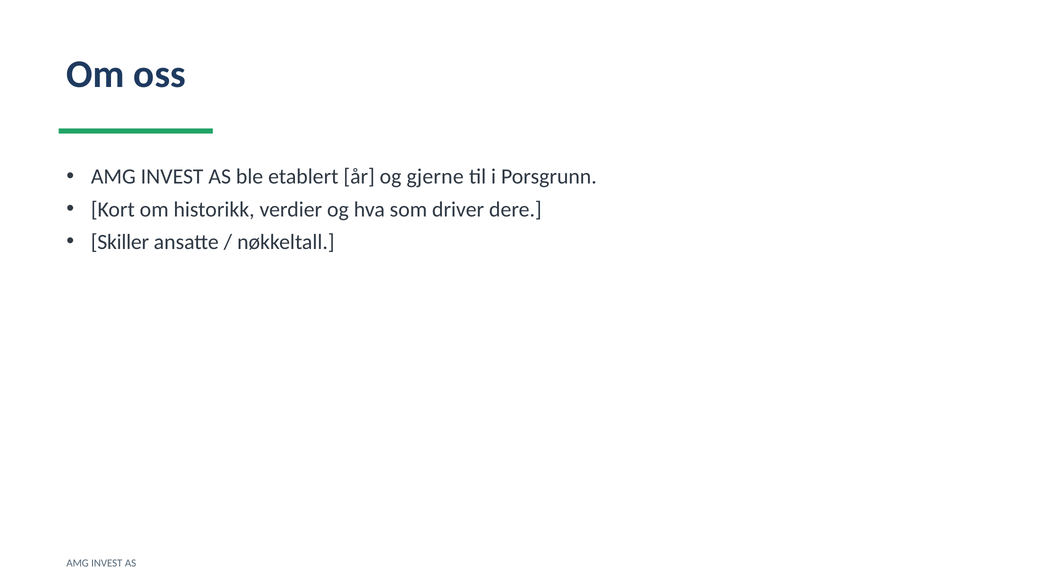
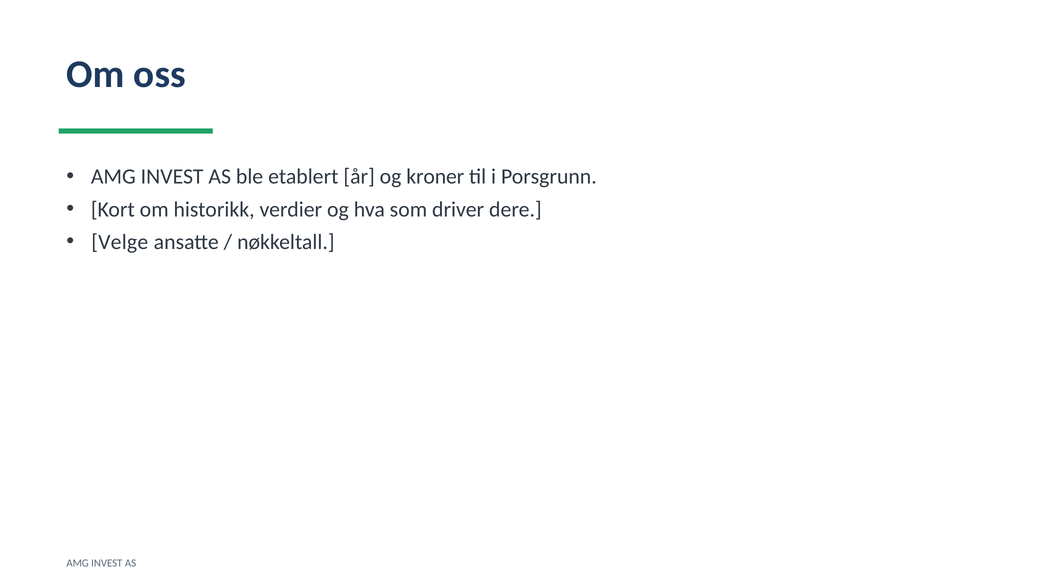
gjerne: gjerne -> kroner (435, 177)
Skiller: Skiller -> Velge (120, 242)
